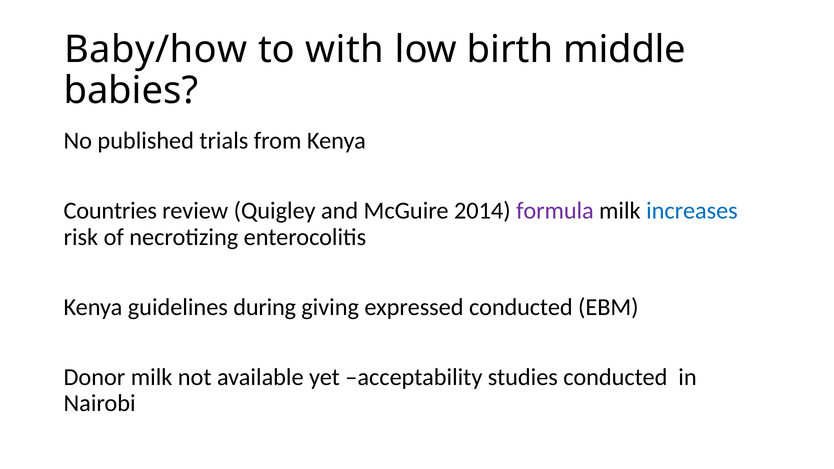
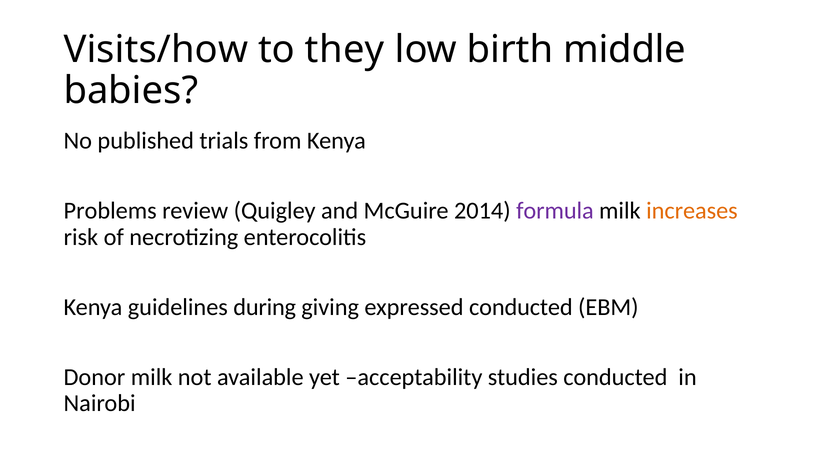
Baby/how: Baby/how -> Visits/how (156, 49)
with: with -> they (345, 49)
Countries: Countries -> Problems (110, 211)
increases colour: blue -> orange (692, 211)
